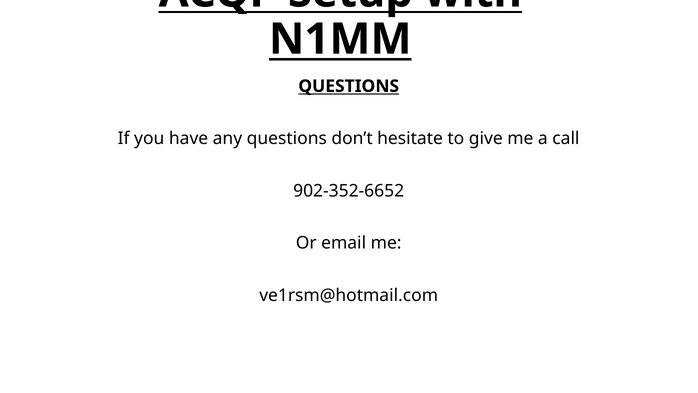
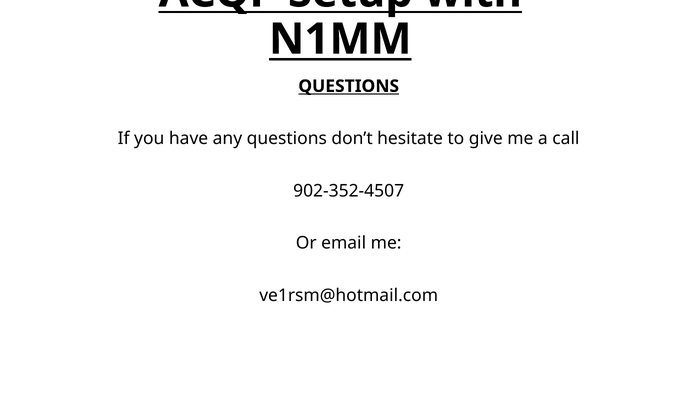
902-352-6652: 902-352-6652 -> 902-352-4507 (349, 191)
